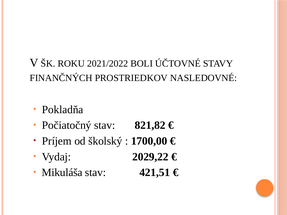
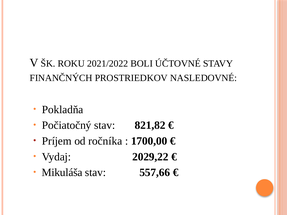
školský: školský -> ročníka (105, 141)
421,51: 421,51 -> 557,66 (155, 173)
